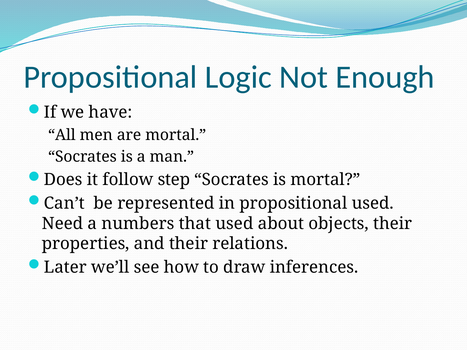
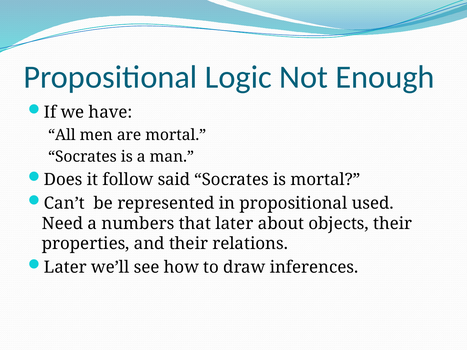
step: step -> said (174, 180)
that used: used -> later (234, 224)
